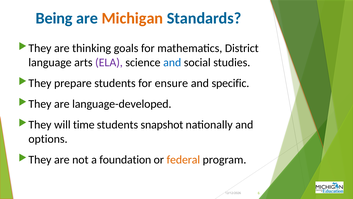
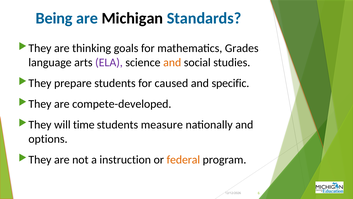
Michigan colour: orange -> black (132, 18)
District: District -> Grades (242, 48)
and colour: blue -> orange (172, 62)
ensure: ensure -> caused (171, 83)
language-developed: language-developed -> compete-developed (122, 104)
snapshot: snapshot -> measure (162, 125)
foundation: foundation -> instruction (125, 159)
